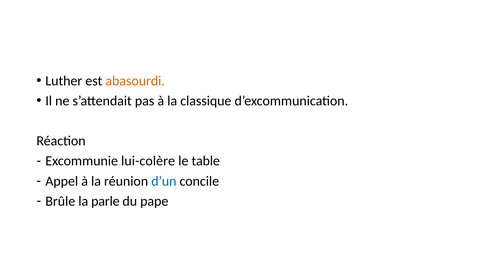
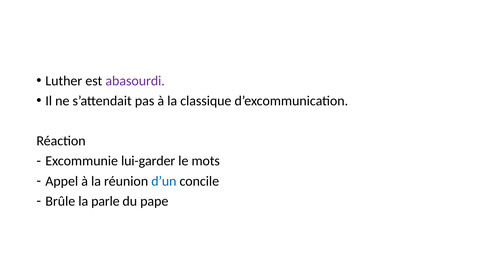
abasourdi colour: orange -> purple (135, 81)
lui-colère: lui-colère -> lui-garder (148, 161)
table: table -> mots (206, 161)
